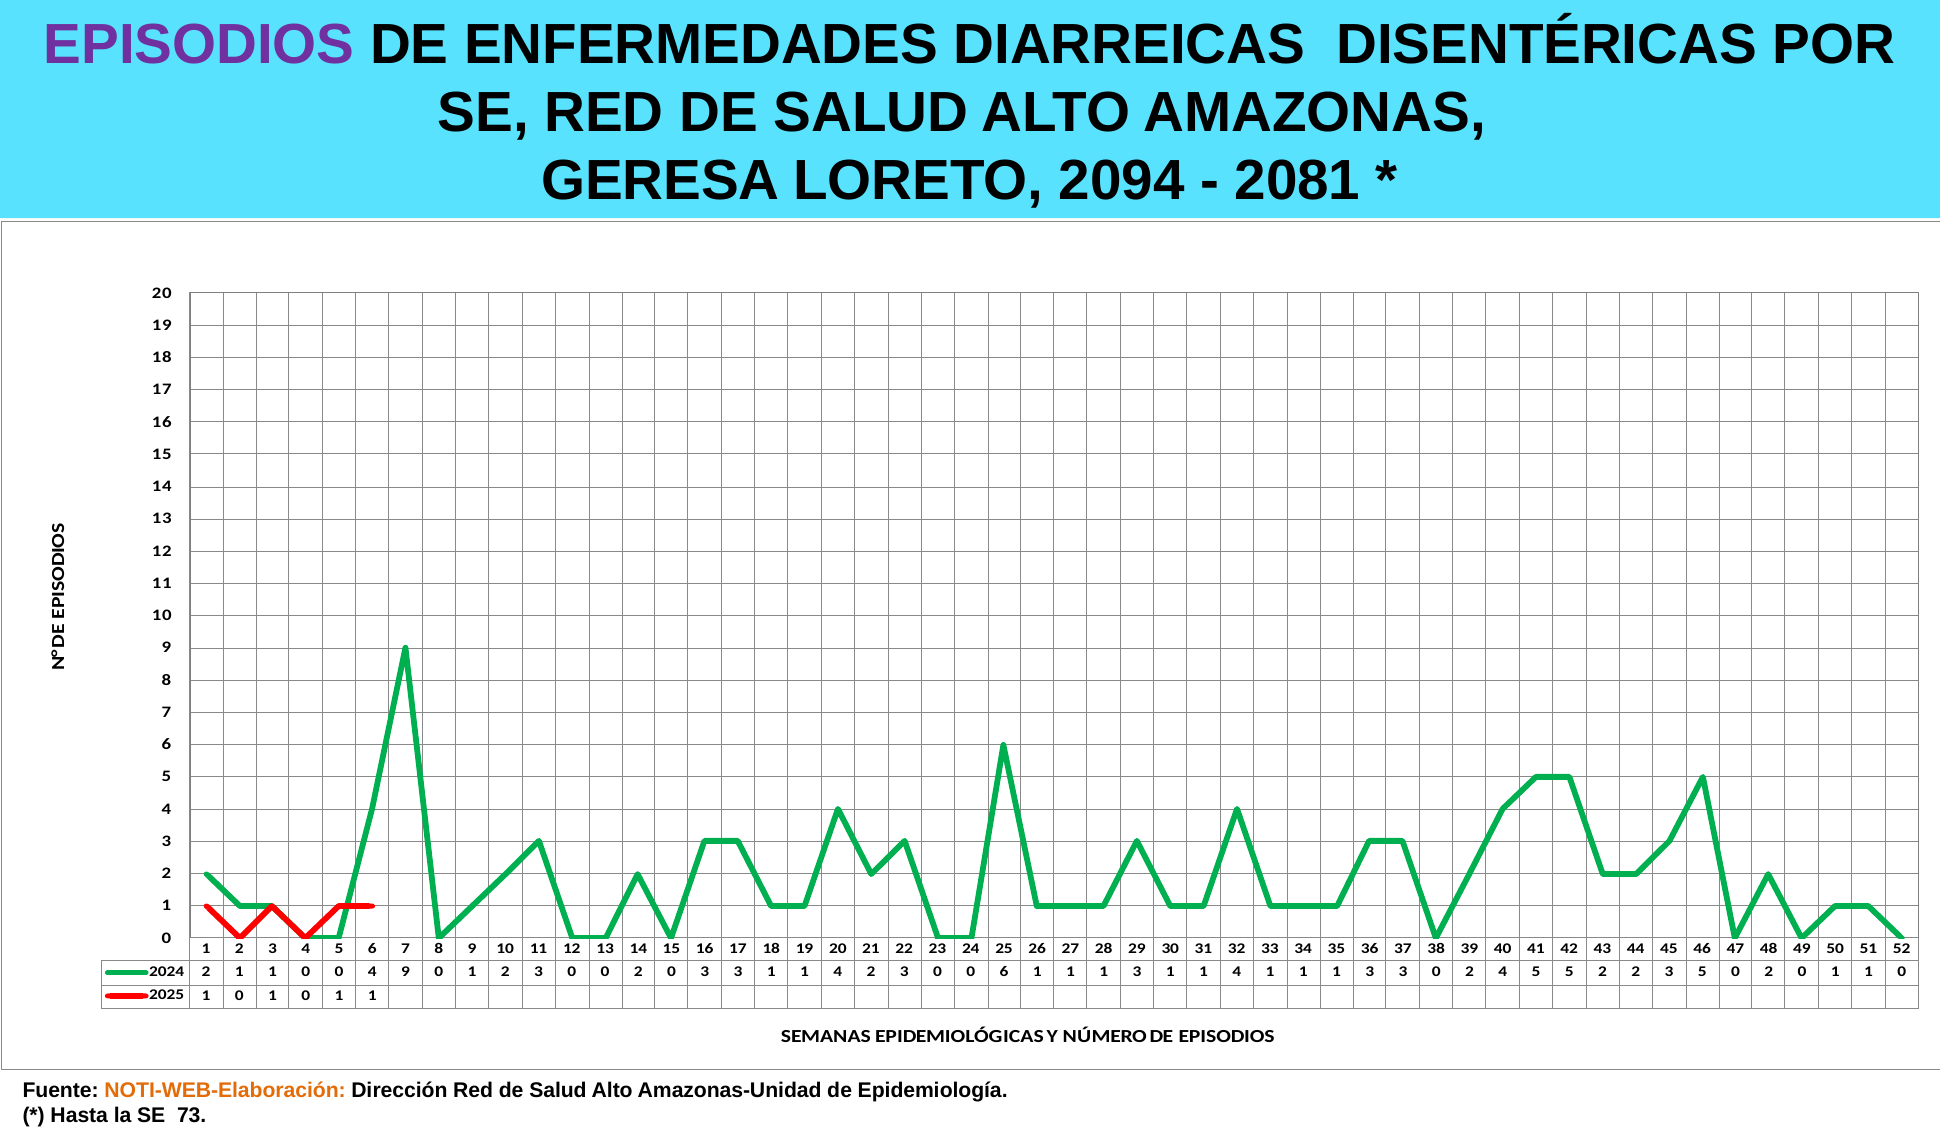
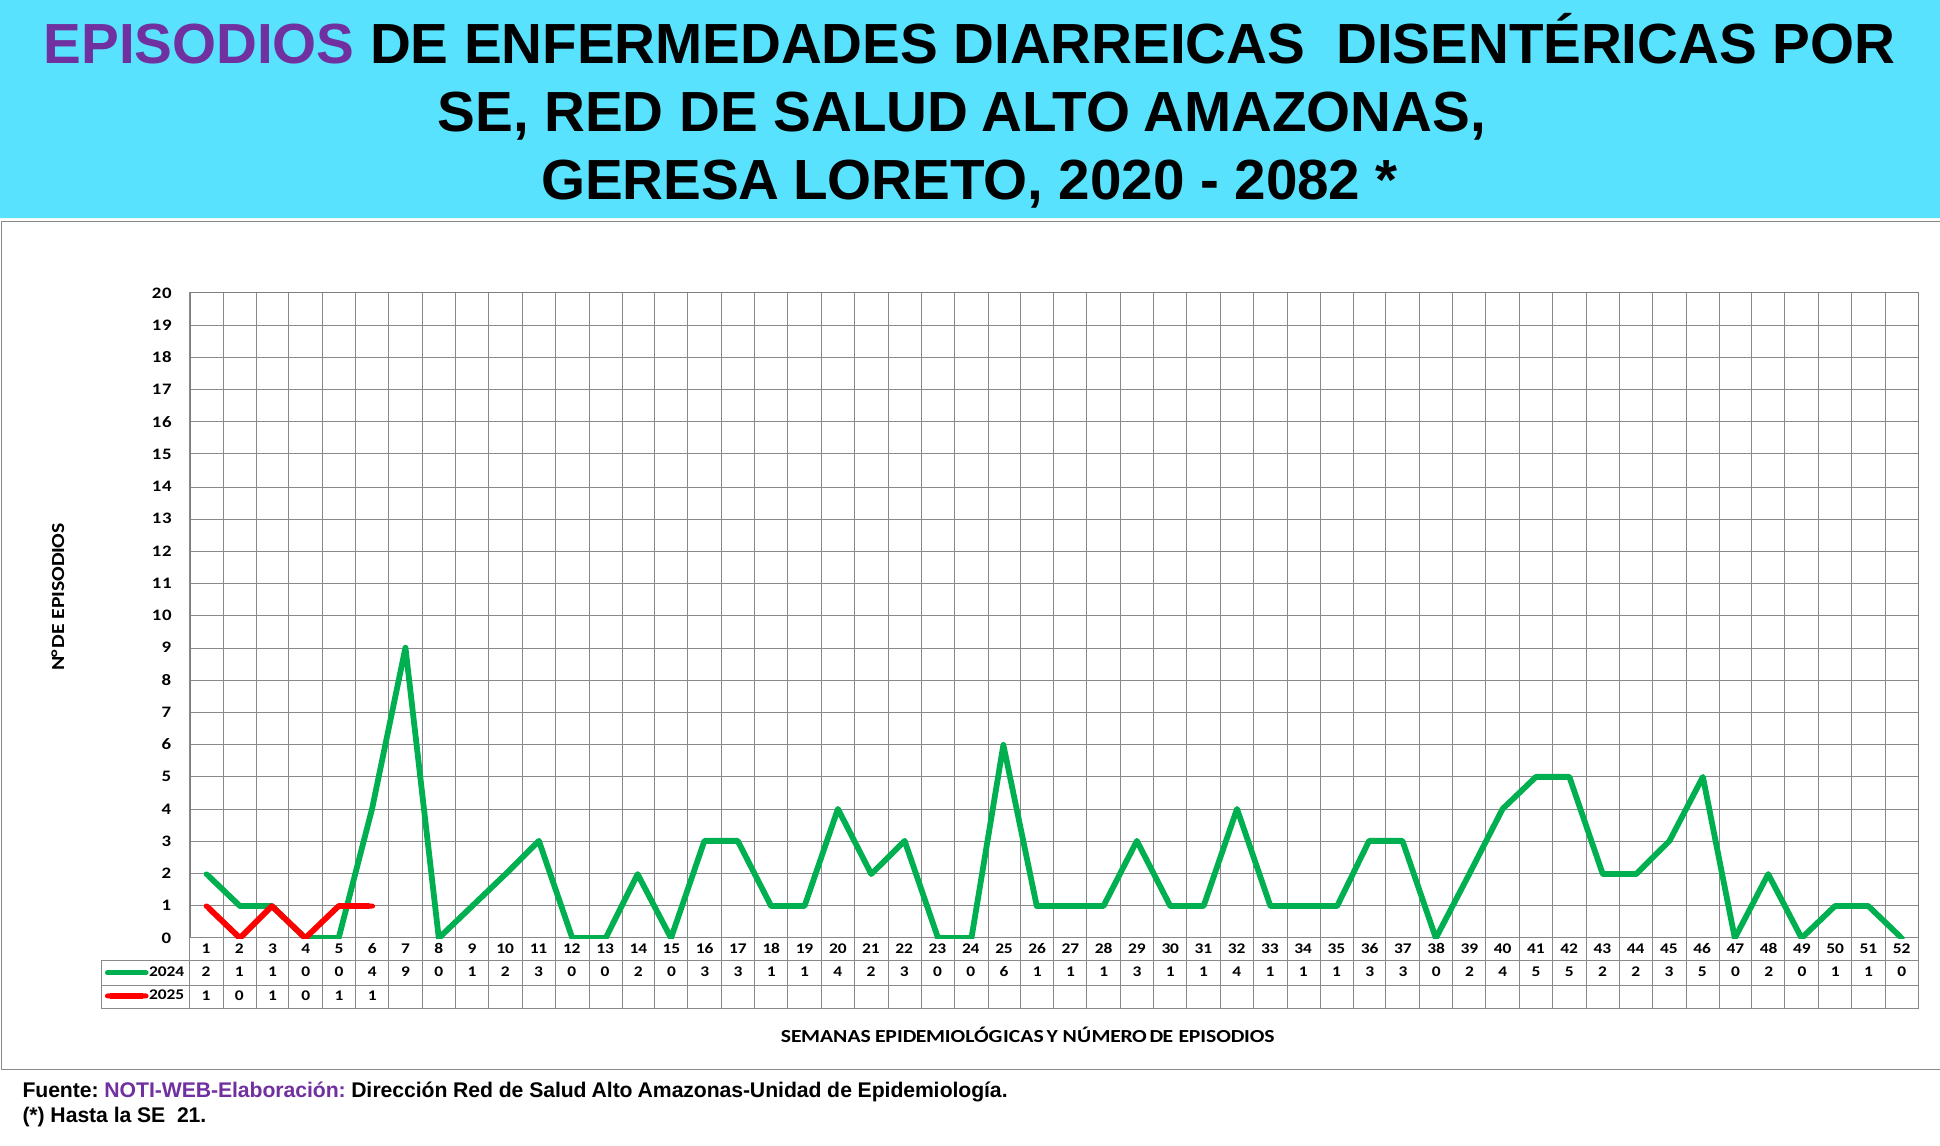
2094: 2094 -> 2020 (1122, 181)
2081: 2081 -> 2082 (1297, 181)
NOTI-WEB-Elaboración colour: orange -> purple (225, 1090)
SE 73: 73 -> 21 (192, 1115)
